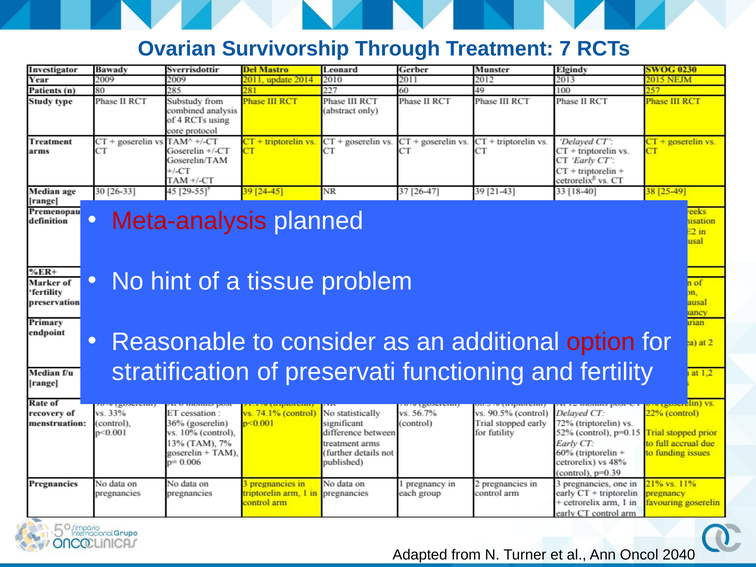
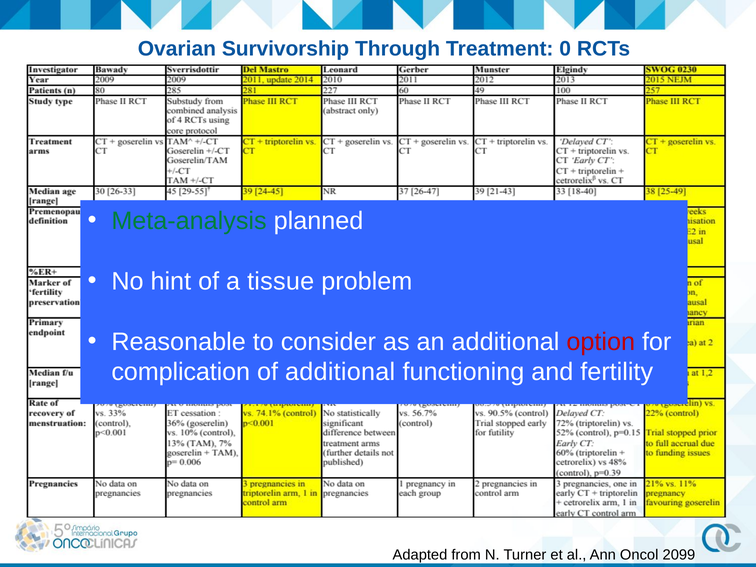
7: 7 -> 0 (565, 49)
Meta-analysis colour: red -> green (189, 221)
stratification: stratification -> complication (181, 372)
of preservati: preservati -> additional (340, 372)
2040: 2040 -> 2099 (679, 555)
